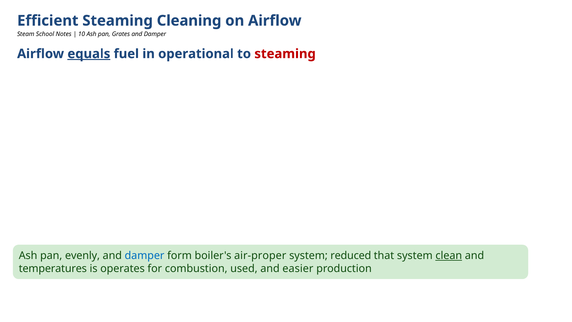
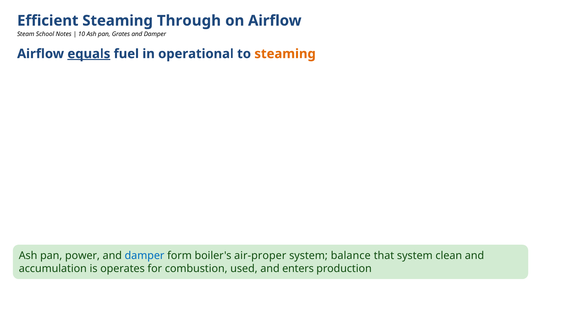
Cleaning: Cleaning -> Through (189, 21)
steaming colour: red -> orange (285, 54)
evenly: evenly -> power (82, 256)
reduced: reduced -> balance (351, 256)
clean underline: present -> none (449, 256)
temperatures: temperatures -> accumulation (53, 269)
easier: easier -> enters (298, 269)
